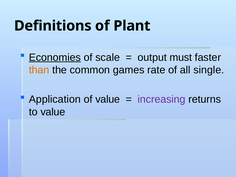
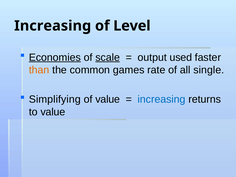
Definitions: Definitions -> Increasing (53, 26)
Plant: Plant -> Level (132, 26)
scale underline: none -> present (108, 57)
must: must -> used (181, 57)
Application: Application -> Simplifying (55, 99)
increasing colour: purple -> blue (162, 99)
